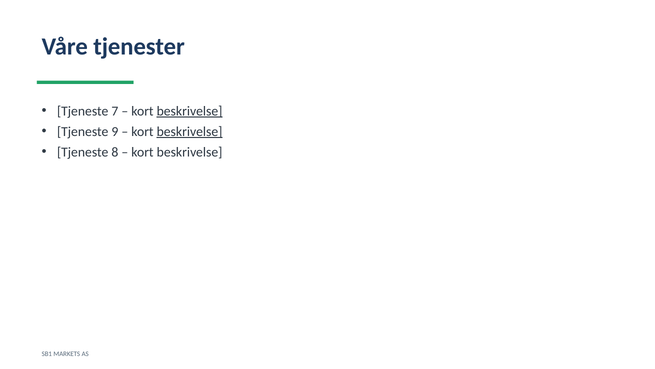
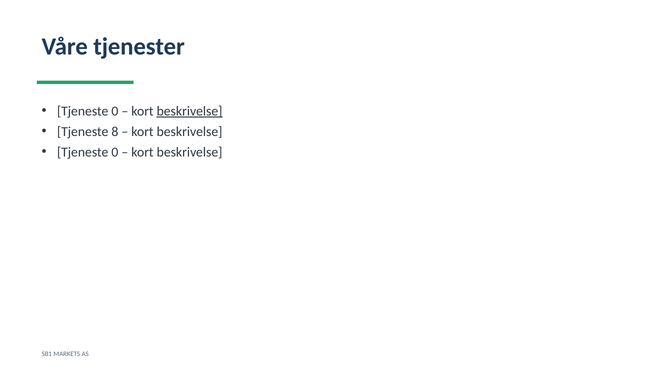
7: 7 -> 0 (115, 111)
9: 9 -> 8 (115, 131)
beskrivelse underline: present -> none (190, 131)
8: 8 -> 0 (115, 152)
